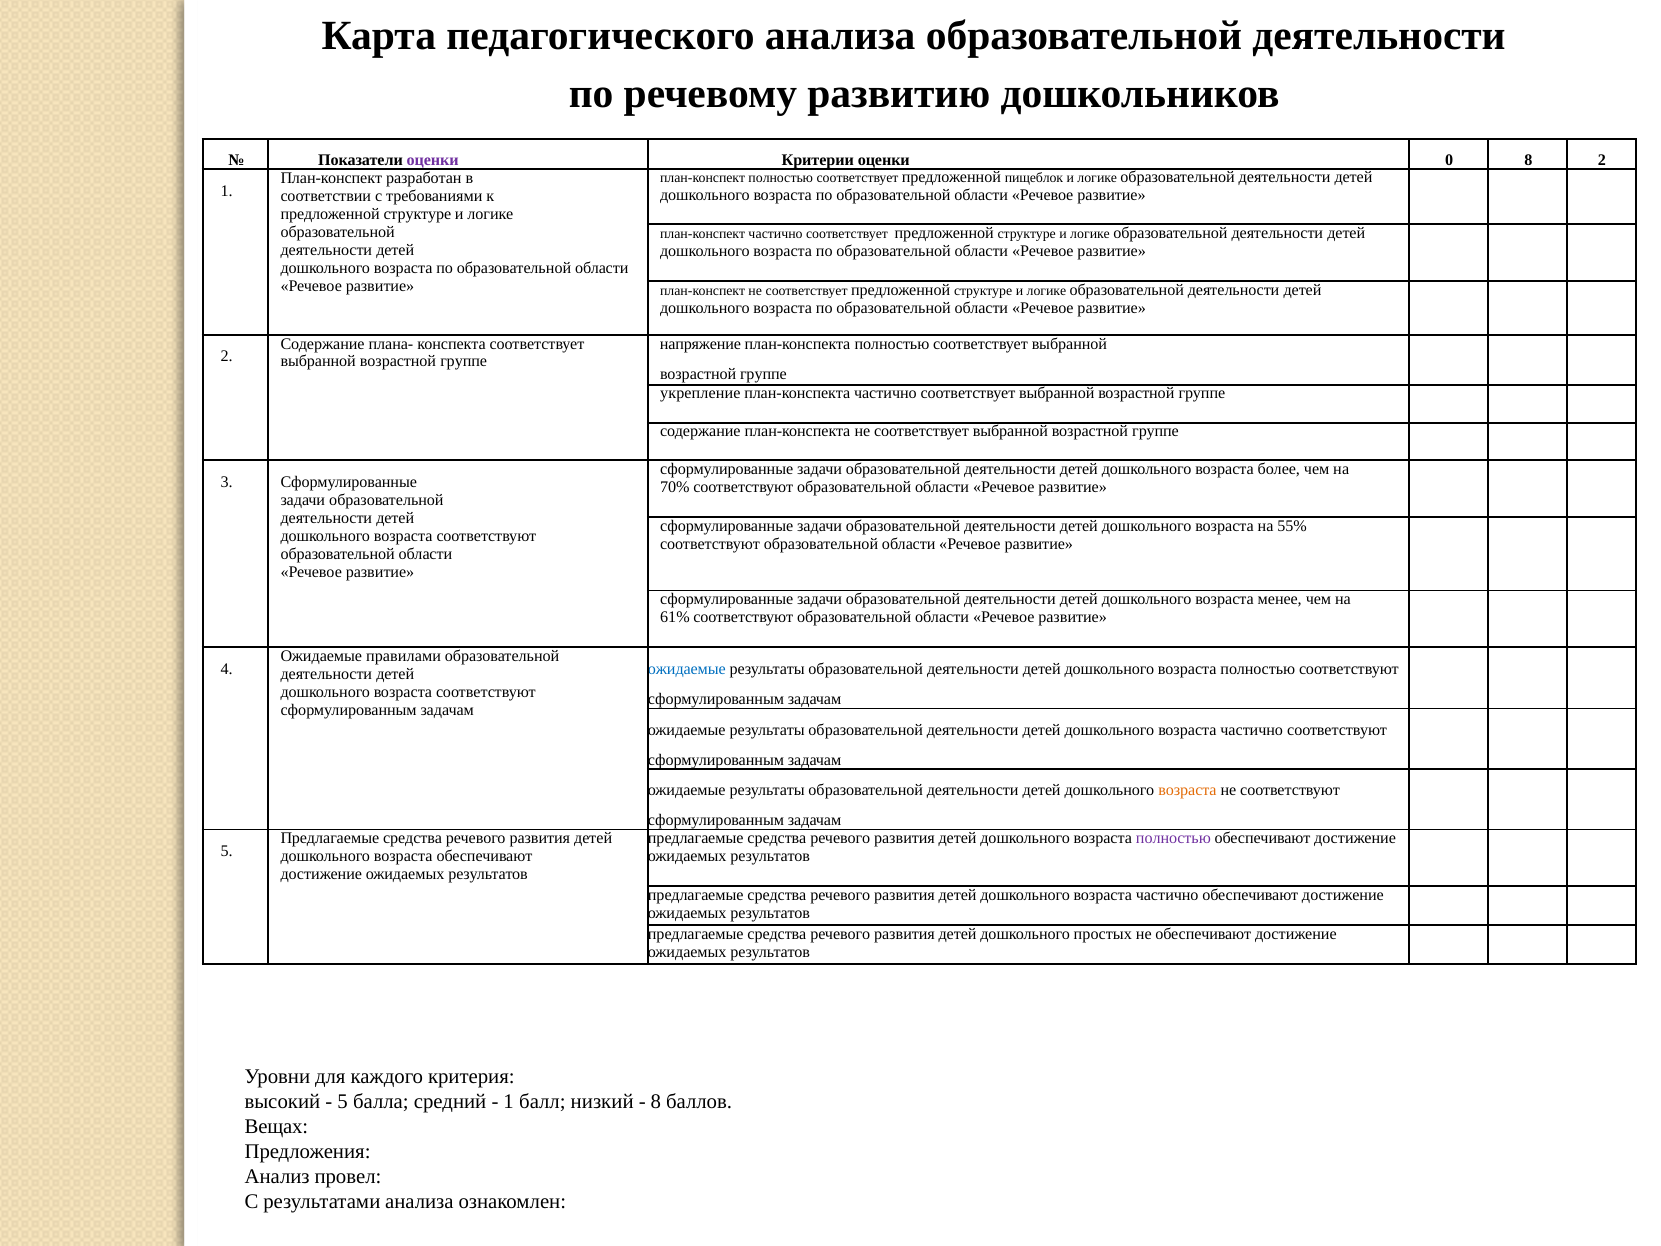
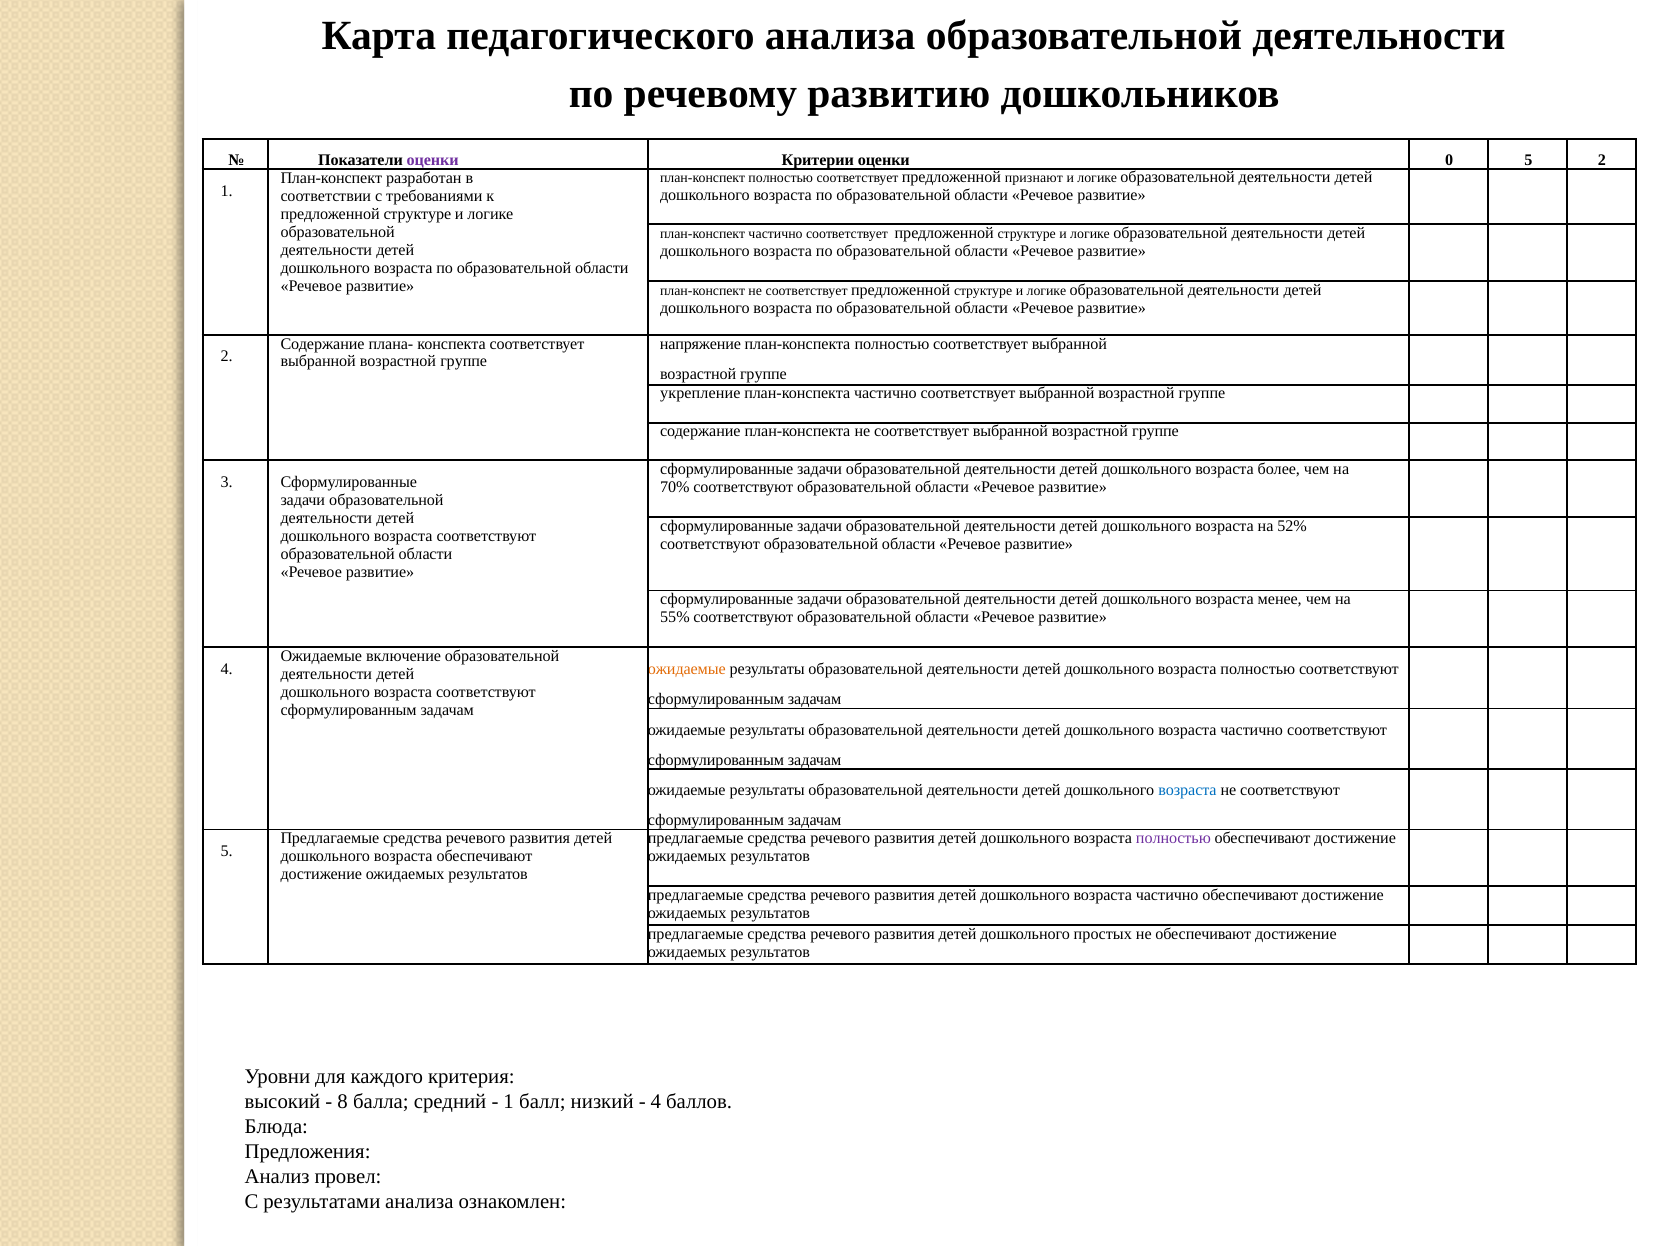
0 8: 8 -> 5 (1528, 160)
пищеблок: пищеблок -> признают (1034, 178)
55%: 55% -> 52% (1292, 526)
61%: 61% -> 55% (675, 617)
правилами: правилами -> включение (404, 656)
ожидаемые colour: blue -> orange (687, 669)
возраста colour: orange -> blue (1187, 790)
5: 5 -> 8 (343, 1102)
8: 8 -> 4 (656, 1102)
Вещах: Вещах -> Блюда (276, 1127)
